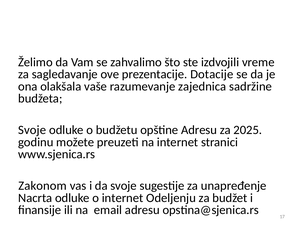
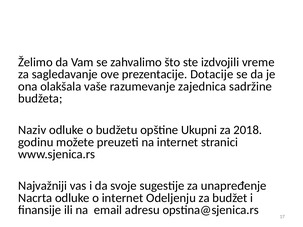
Svoje: Svoje -> Naziv (32, 130)
opštine Adresu: Adresu -> Ukupni (199, 130)
2025: 2025 -> 2018 (248, 130)
Zakonom: Zakonom -> Najvažniji (43, 186)
